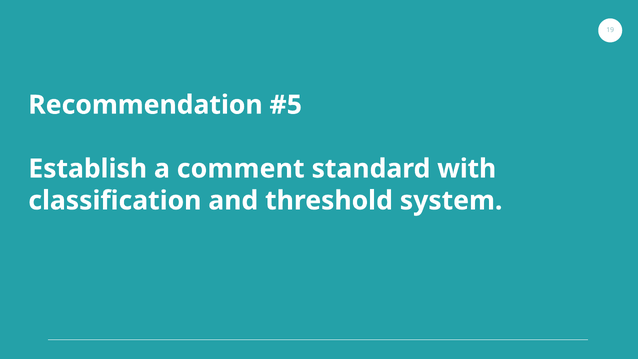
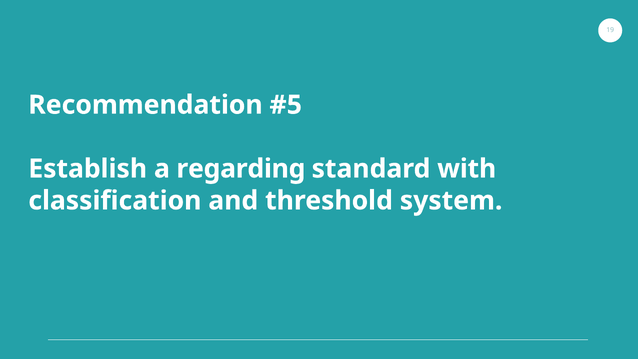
comment: comment -> regarding (241, 169)
